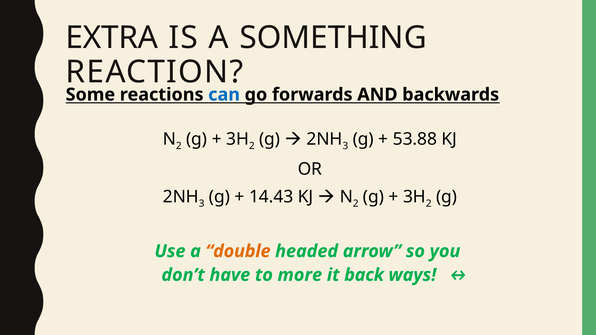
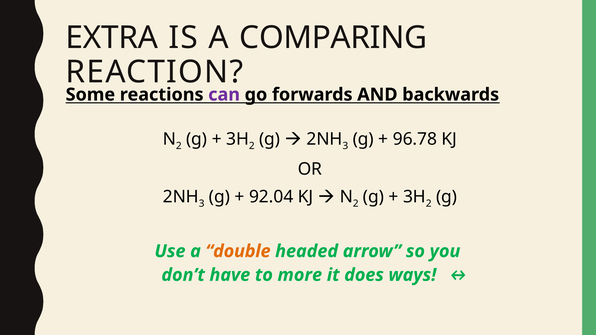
SOMETHING: SOMETHING -> COMPARING (333, 38)
can colour: blue -> purple (224, 95)
53.88: 53.88 -> 96.78 (415, 139)
14.43: 14.43 -> 92.04 (271, 197)
back: back -> does (364, 275)
